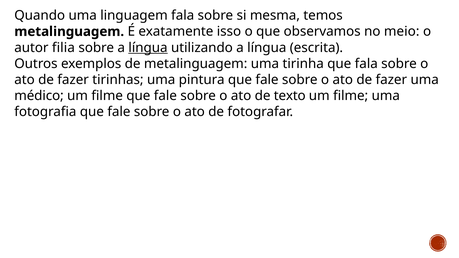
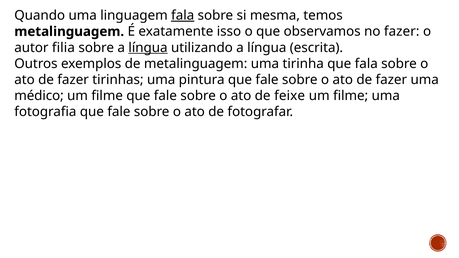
fala underline: none -> present (183, 15)
no meio: meio -> fazer (402, 32)
texto: texto -> feixe (290, 96)
